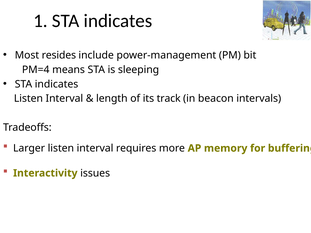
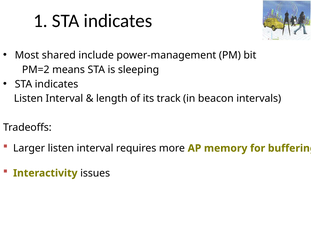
resides: resides -> shared (59, 55)
PM=4: PM=4 -> PM=2 (36, 70)
